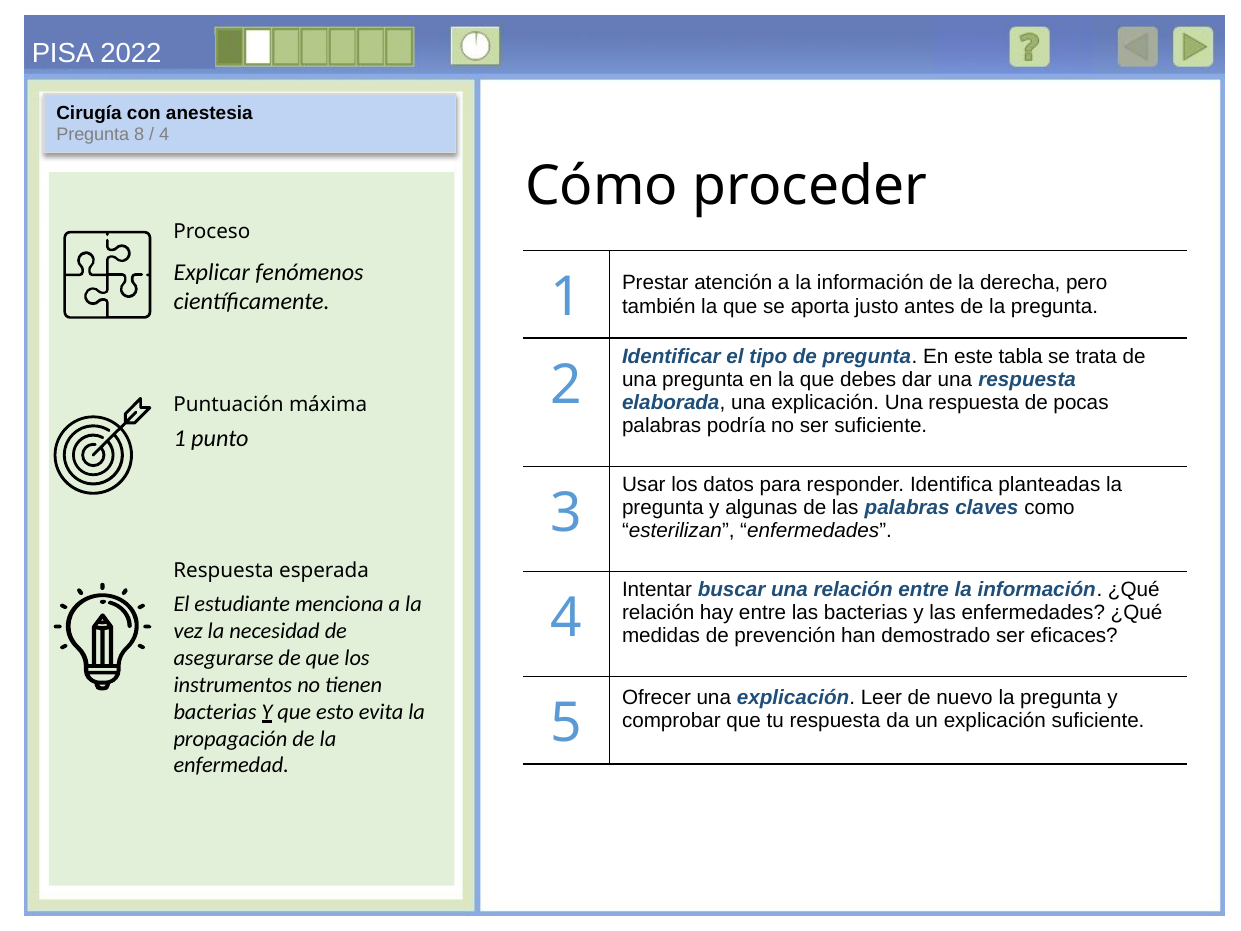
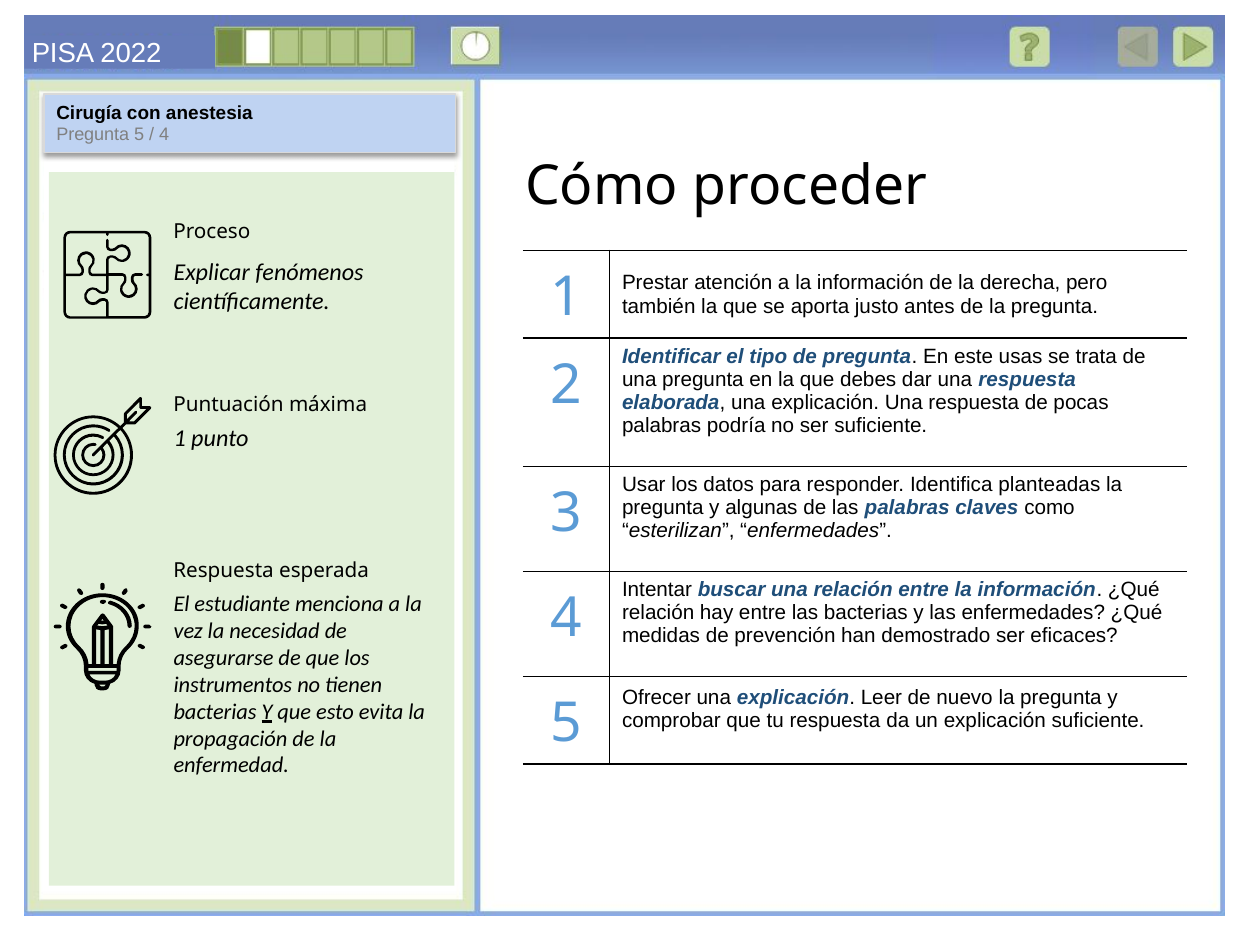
Pregunta 8: 8 -> 5 (139, 135)
tabla: tabla -> usas (1021, 356)
